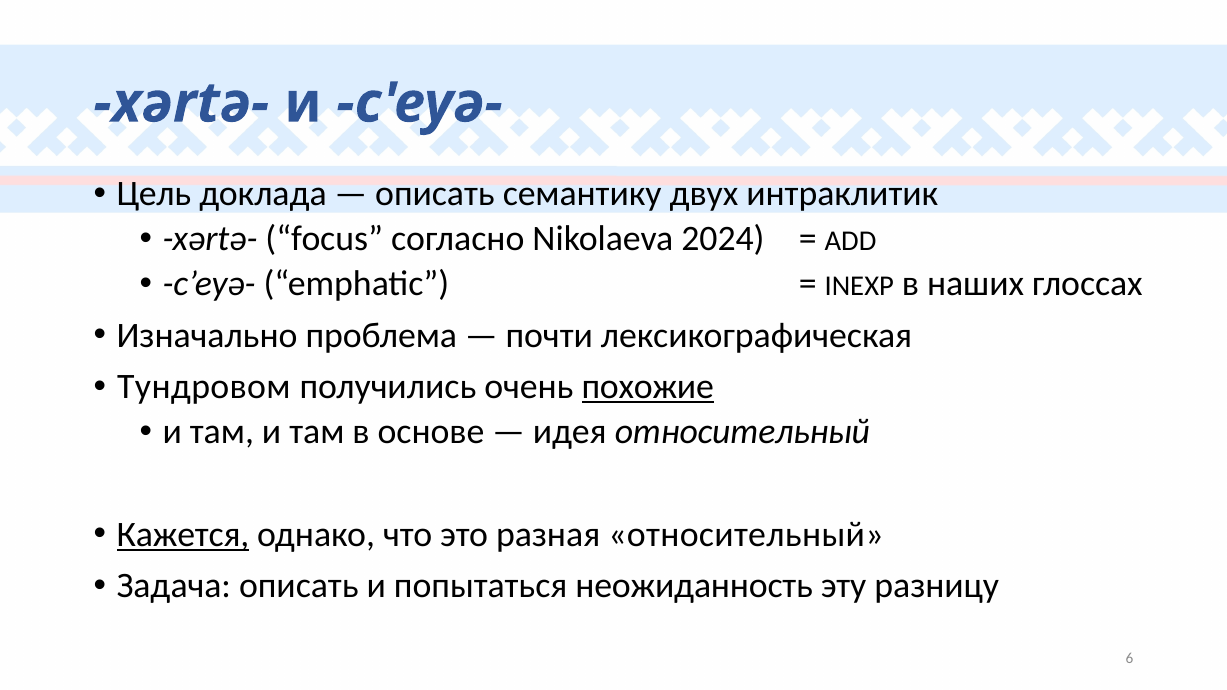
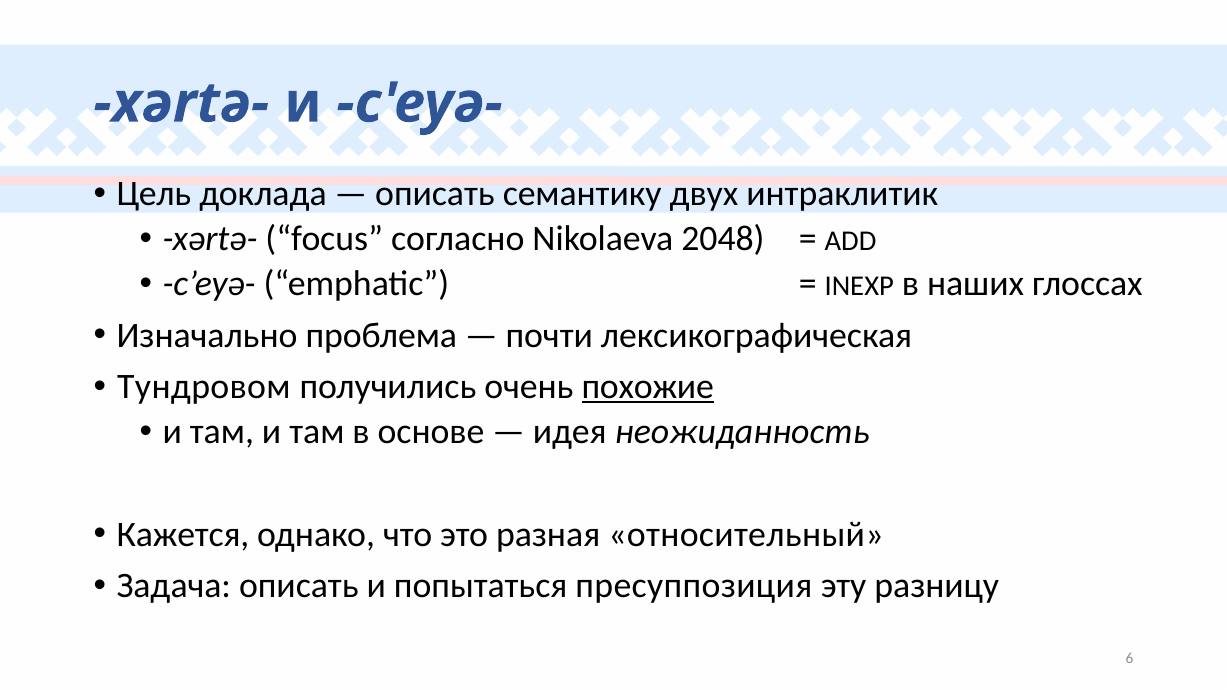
2024: 2024 -> 2048 (723, 239)
идея относительный: относительный -> неожиданность (742, 432)
Кажется underline: present -> none (183, 535)
неожиданность: неожиданность -> пресуппозиция (694, 586)
